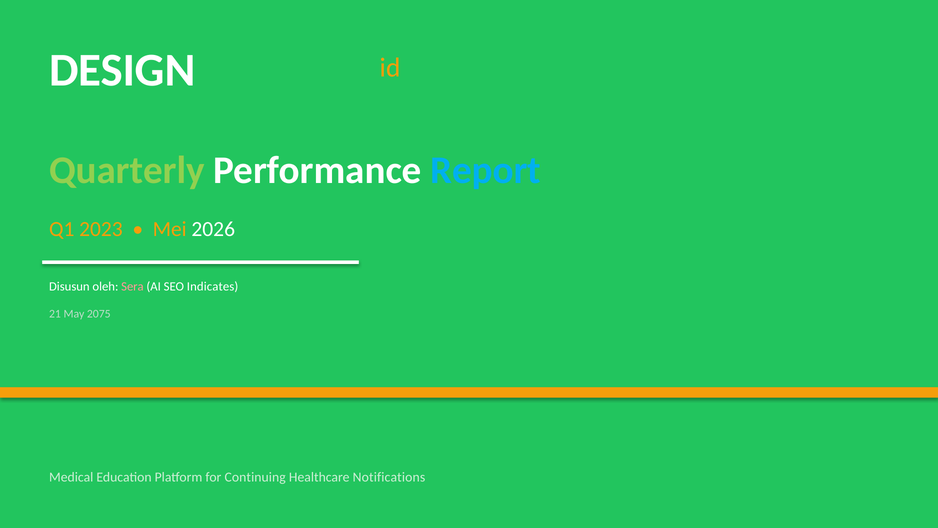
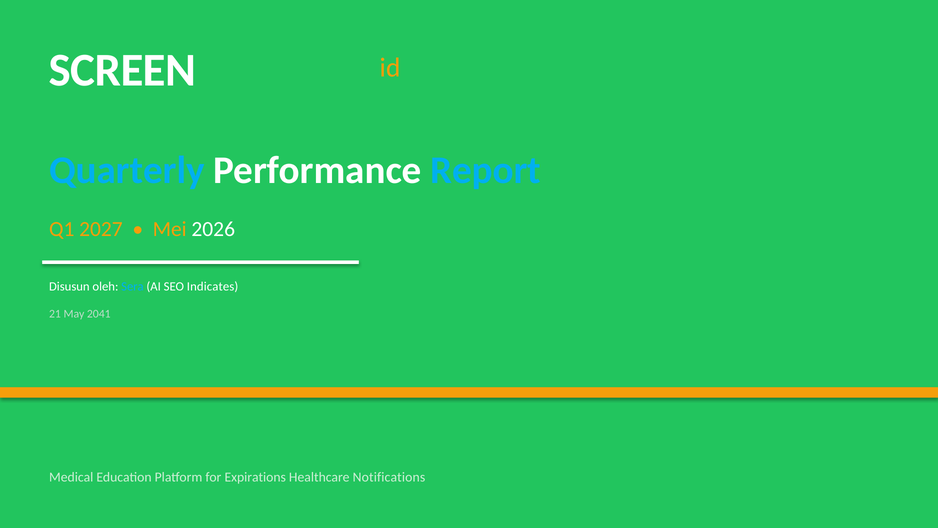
DESIGN: DESIGN -> SCREEN (122, 70)
Quarterly colour: light green -> light blue (127, 170)
2023: 2023 -> 2027 (101, 229)
Sera colour: pink -> light blue (132, 286)
2075: 2075 -> 2041 (99, 314)
Continuing: Continuing -> Expirations (255, 477)
